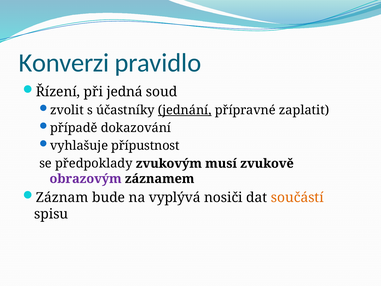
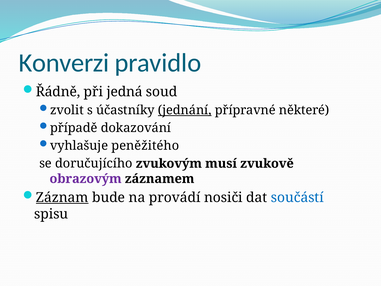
Řízení: Řízení -> Řádně (58, 92)
zaplatit: zaplatit -> některé (304, 110)
přípustnost: přípustnost -> peněžitého (145, 146)
předpoklady: předpoklady -> doručujícího (94, 163)
Záznam underline: none -> present (62, 197)
vyplývá: vyplývá -> provádí (175, 197)
součástí colour: orange -> blue (297, 197)
